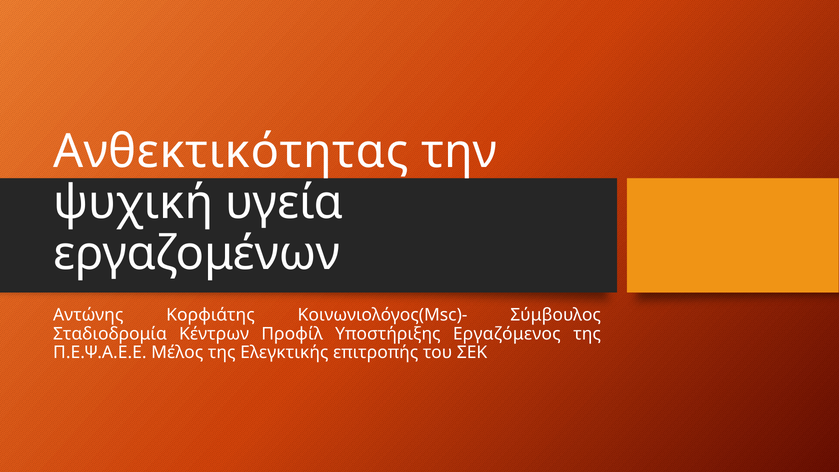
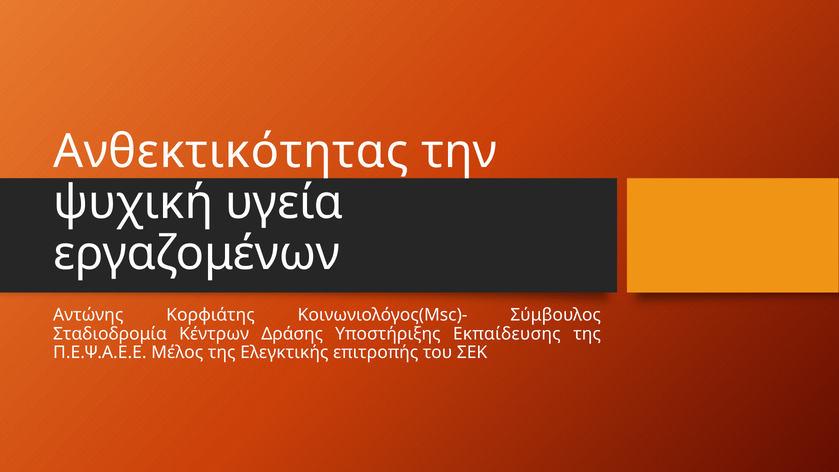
Προφίλ: Προφίλ -> Δράσης (292, 334)
Εργαζόμενος: Εργαζόμενος -> Εκπαίδευσης (507, 334)
